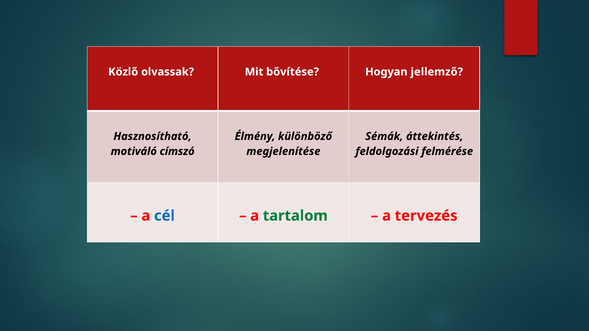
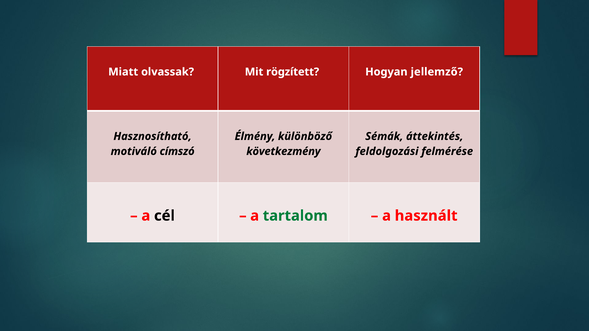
Közlő: Közlő -> Miatt (123, 72)
bővítése: bővítése -> rögzített (293, 72)
megjelenítése: megjelenítése -> következmény (283, 151)
cél colour: blue -> black (164, 216)
tervezés: tervezés -> használt (426, 216)
